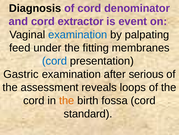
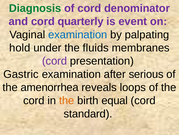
Diagnosis colour: black -> green (35, 8)
extractor: extractor -> quarterly (81, 21)
feed: feed -> hold (20, 48)
fitting: fitting -> fluids (96, 48)
cord colour: blue -> purple (54, 61)
assessment: assessment -> amenorrhea (50, 87)
fossa: fossa -> equal (115, 100)
